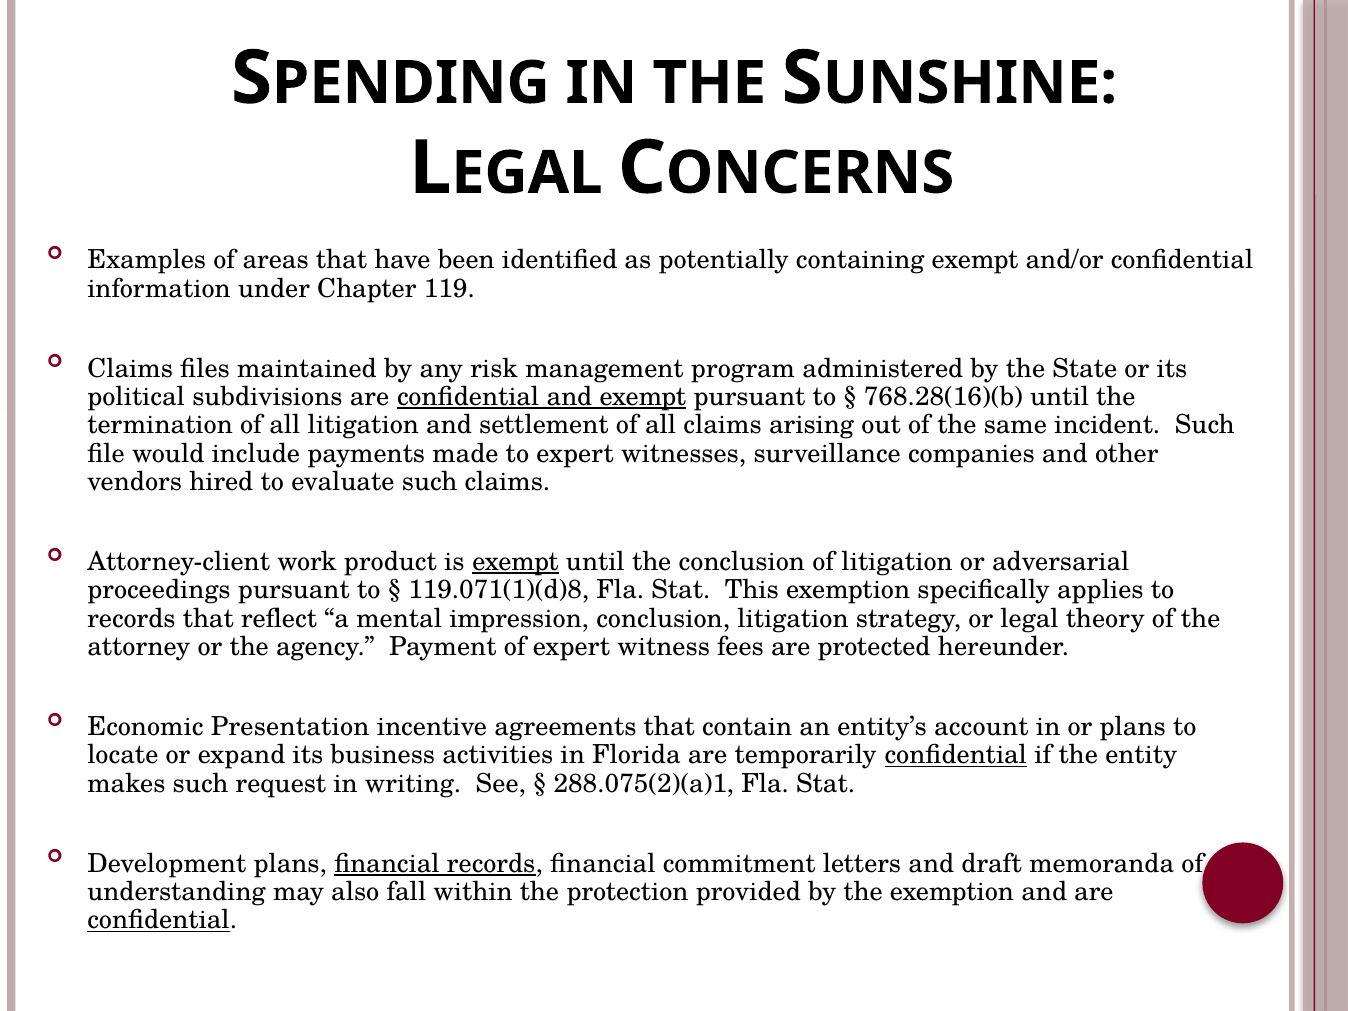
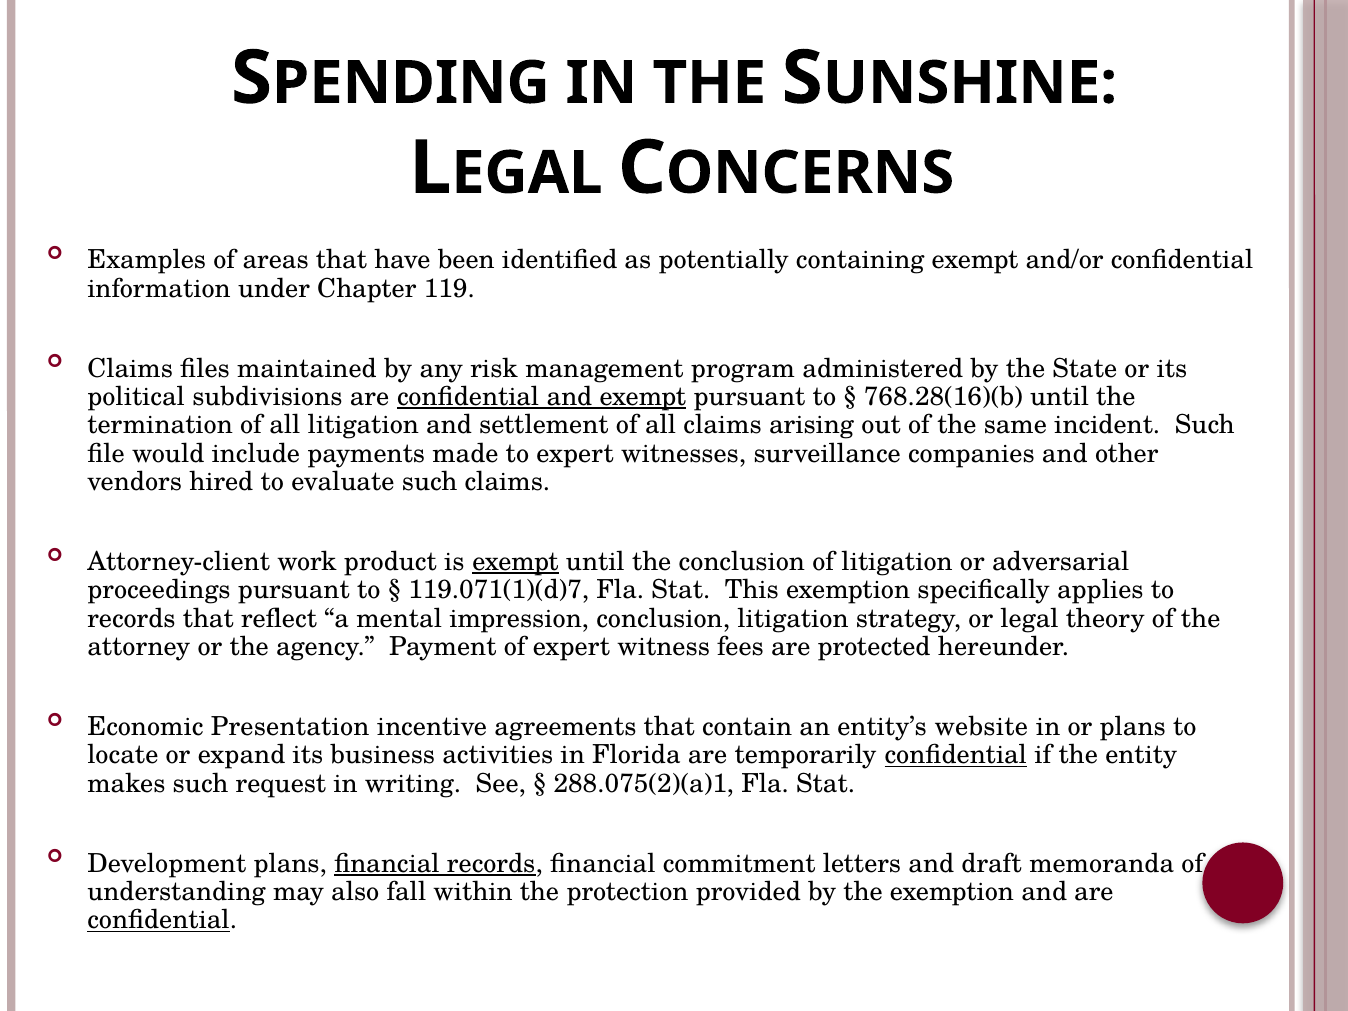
119.071(1)(d)8: 119.071(1)(d)8 -> 119.071(1)(d)7 (499, 590)
account: account -> website (981, 727)
